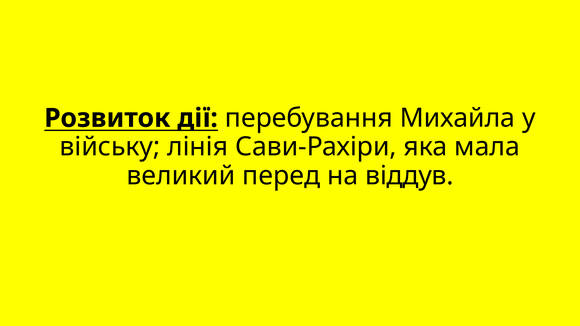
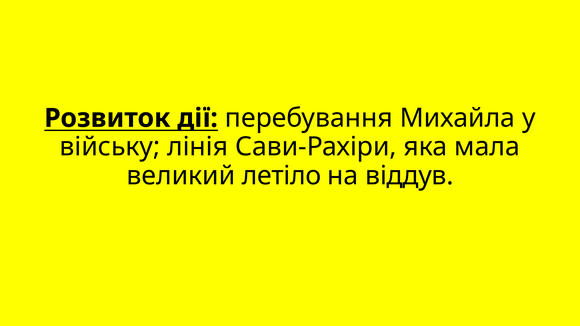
перед: перед -> летіло (281, 176)
